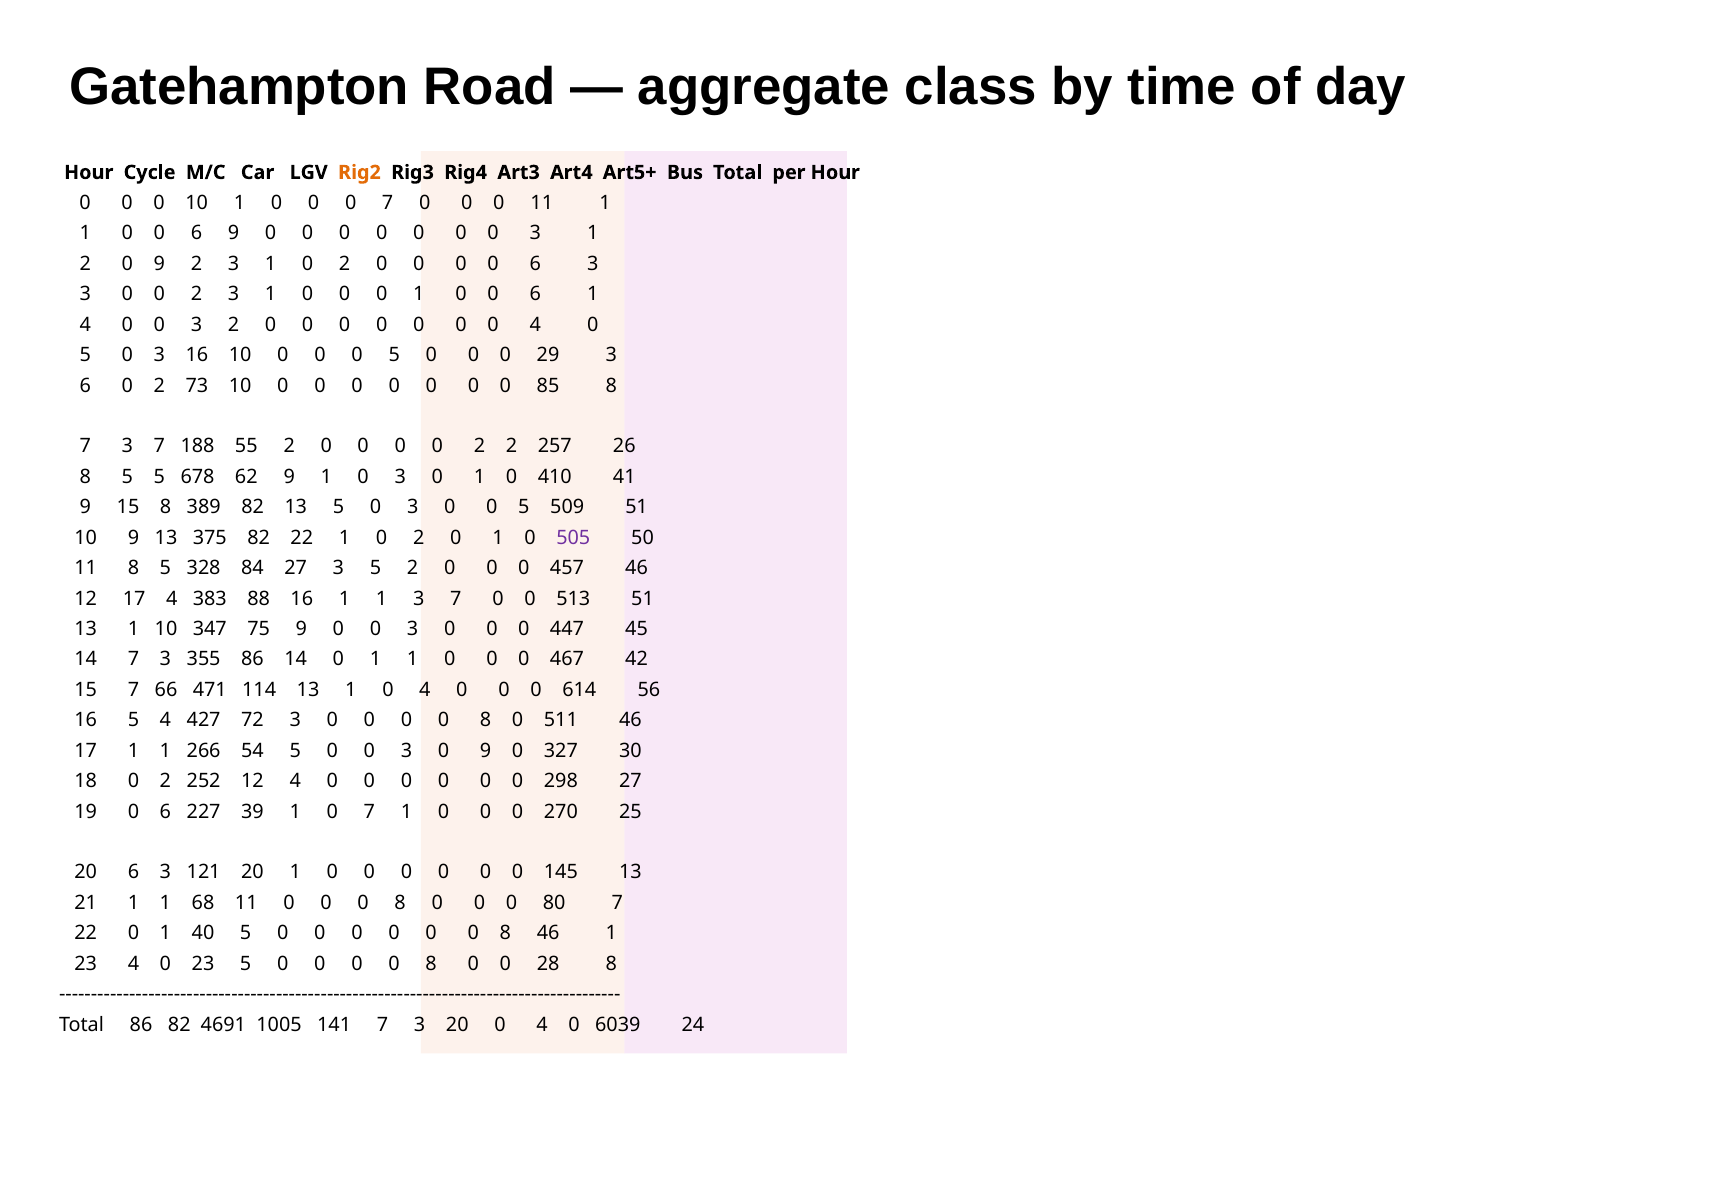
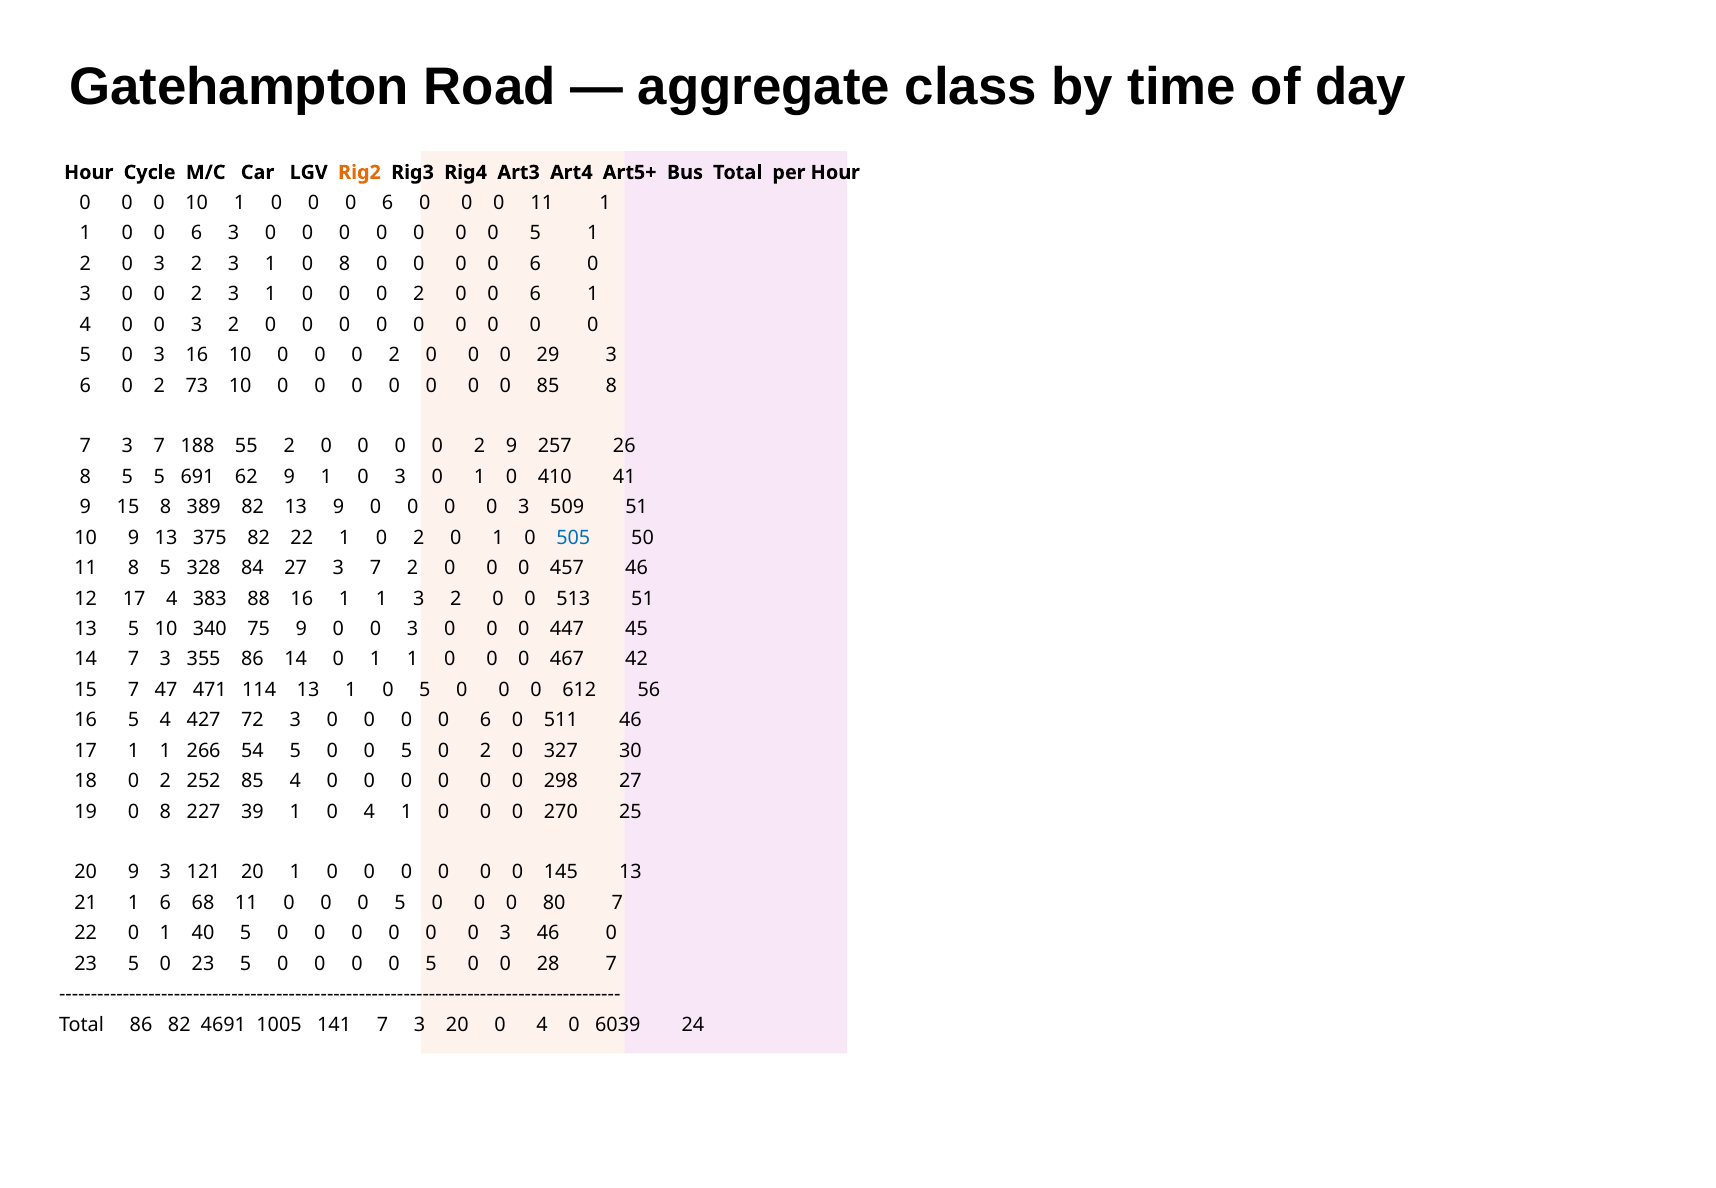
7: 7 -> 6 (388, 203)
6 9: 9 -> 3 (234, 233)
3: 3 -> 5 (535, 233)
2 0 9: 9 -> 3 (159, 264)
3 1 0 2: 2 -> 8 (345, 264)
3: 3 -> 0 (593, 264)
1: 1 -> 2 (419, 294)
4: 4 -> 0 (535, 325)
5: 5 -> 2 (394, 355)
2 2: 2 -> 9 (512, 446)
678: 678 -> 691 (197, 477)
13 5: 5 -> 9 (339, 507)
3: 3 -> 0 (413, 507)
5: 5 -> 3 (524, 507)
505 colour: purple -> blue (573, 538)
27 3 5: 5 -> 7 (376, 568)
1 3 7: 7 -> 2 (456, 598)
1: 1 -> 5 (133, 629)
347: 347 -> 340 (210, 629)
66: 66 -> 47 (166, 690)
1 0 4: 4 -> 5 (425, 690)
614: 614 -> 612 (579, 690)
8: 8 -> 6 (486, 720)
5 0 0 3: 3 -> 5 (406, 751)
9: 9 -> 2 (486, 751)
252 12: 12 -> 85 (252, 781)
19 0 6: 6 -> 8 (165, 812)
1 0 7: 7 -> 4 (369, 812)
20 6: 6 -> 9 (133, 872)
21 1 1: 1 -> 6 (165, 903)
8: 8 -> 5 (400, 903)
8: 8 -> 3 (505, 933)
46 1: 1 -> 0 (611, 933)
4: 4 -> 5 (133, 964)
8: 8 -> 5 (431, 964)
28 8: 8 -> 7 (611, 964)
